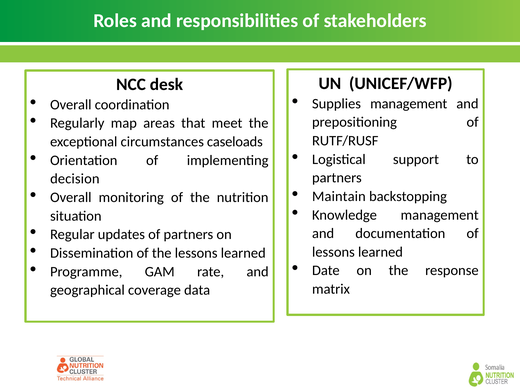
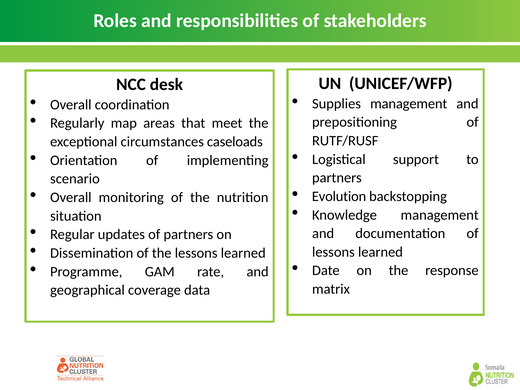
decision: decision -> scenario (75, 179)
Maintain: Maintain -> Evolution (339, 196)
